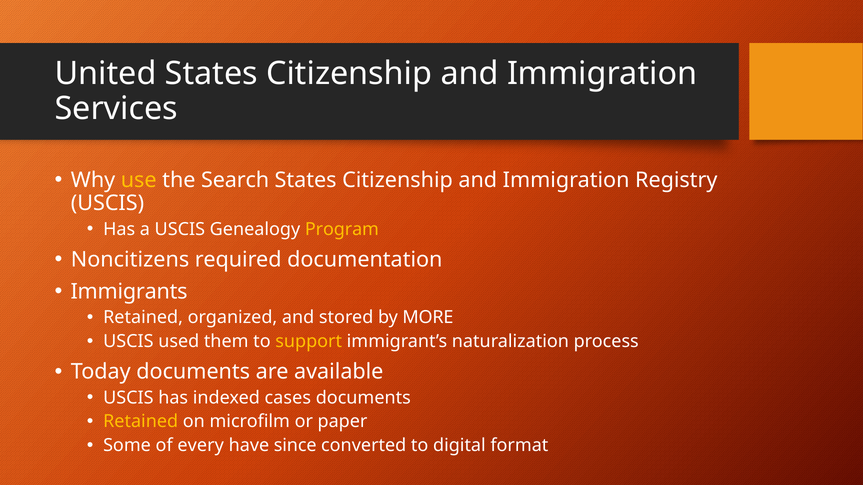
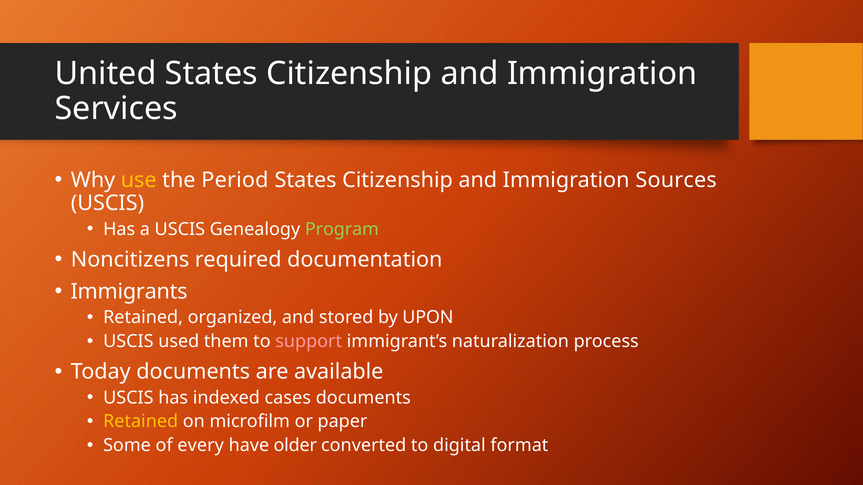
Search: Search -> Period (235, 180)
Registry: Registry -> Sources (676, 180)
Program colour: yellow -> light green (342, 229)
MORE: MORE -> UPON (428, 318)
support colour: yellow -> pink (309, 342)
since: since -> older (295, 446)
